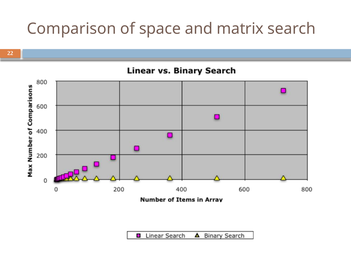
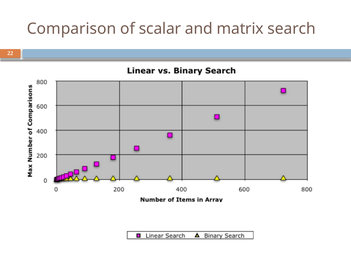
space: space -> scalar (160, 29)
